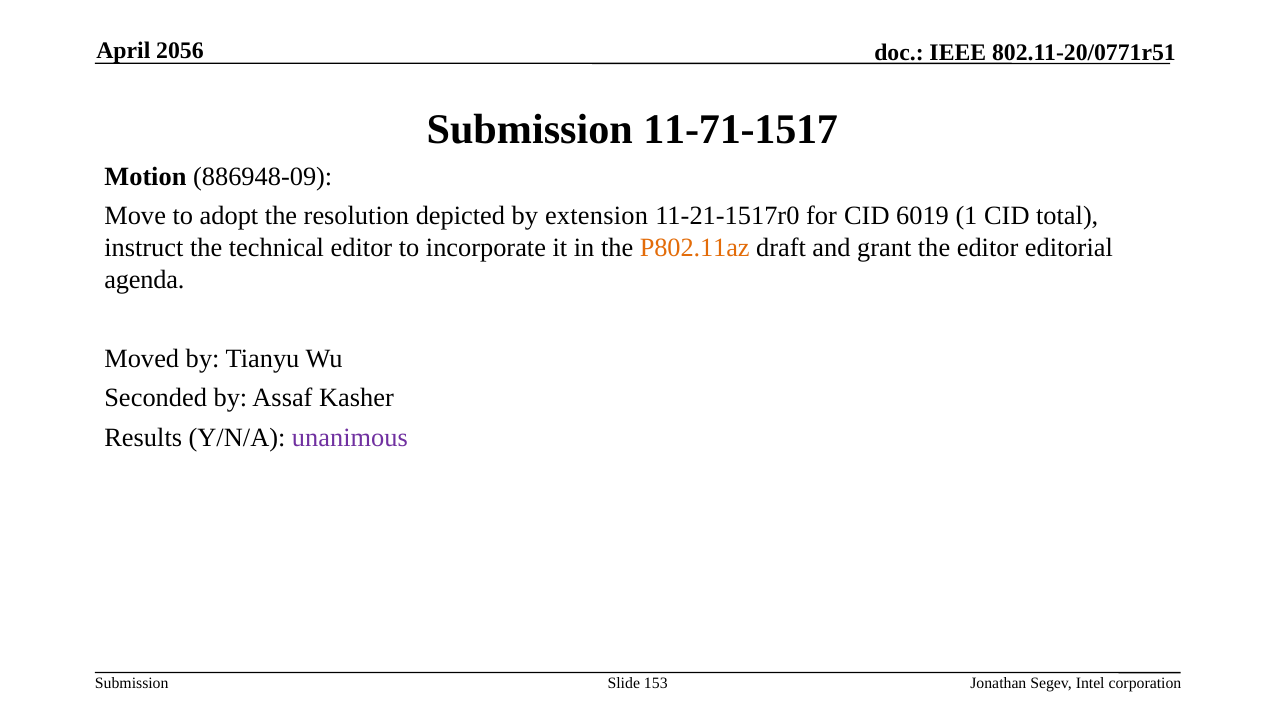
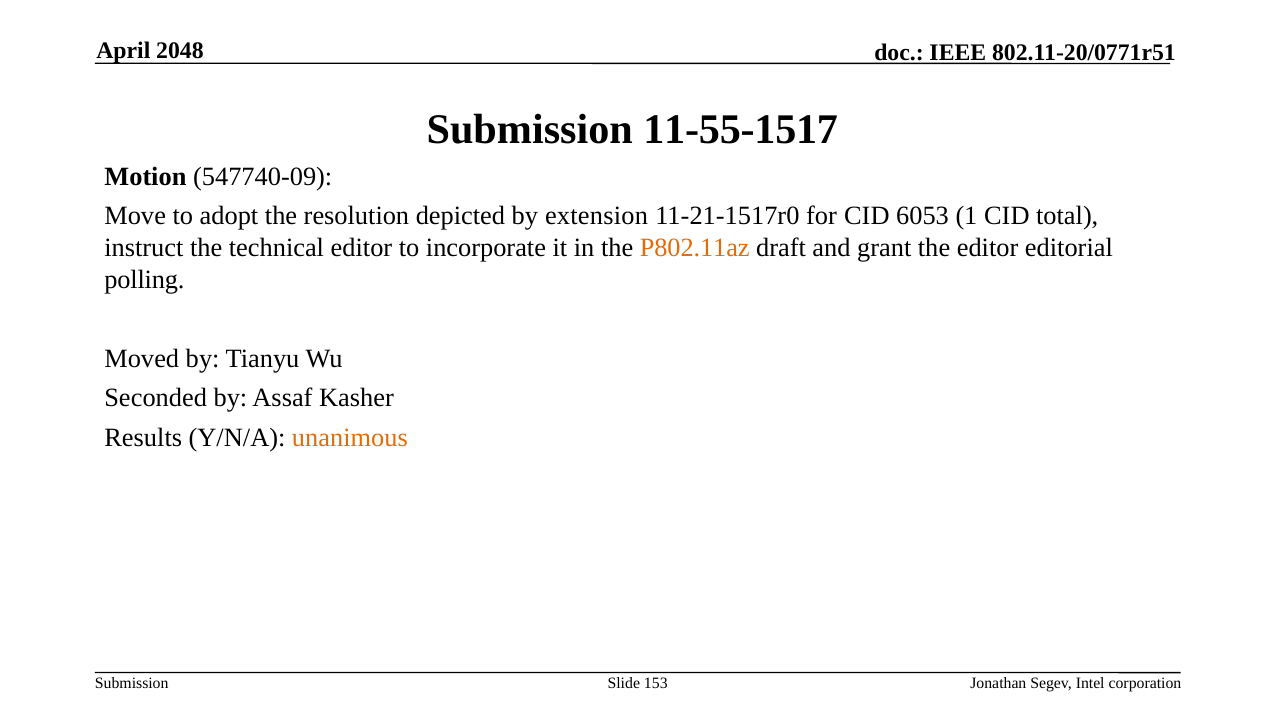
2056: 2056 -> 2048 (180, 50)
11-71-1517: 11-71-1517 -> 11-55-1517 (741, 129)
886948-09: 886948-09 -> 547740-09 (263, 176)
6019: 6019 -> 6053 (923, 216)
agenda: agenda -> polling (144, 279)
unanimous colour: purple -> orange (350, 438)
